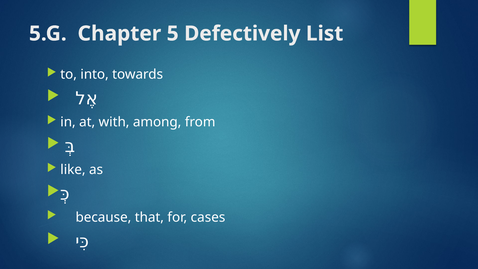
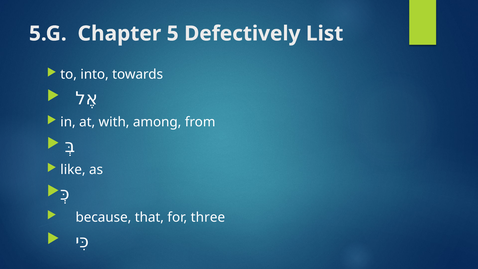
cases: cases -> three (208, 217)
